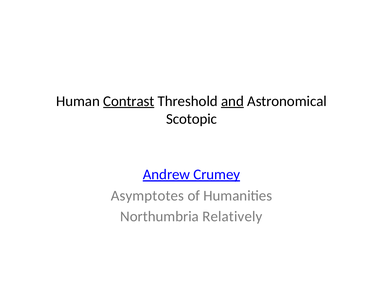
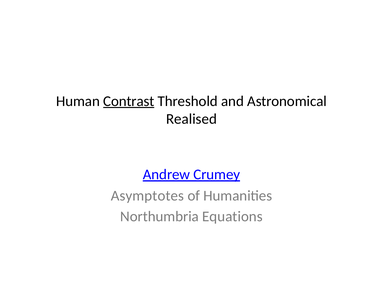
and underline: present -> none (232, 101)
Scotopic: Scotopic -> Realised (191, 119)
Relatively: Relatively -> Equations (232, 217)
